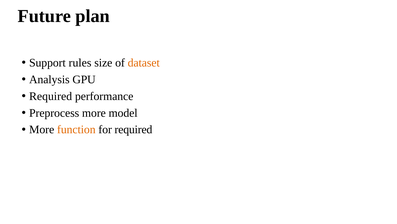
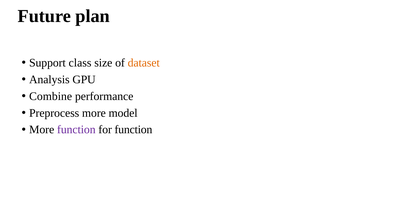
rules: rules -> class (80, 63)
Required: Required -> Combine (51, 96)
function colour: orange -> purple (76, 129)
for required: required -> function (133, 129)
